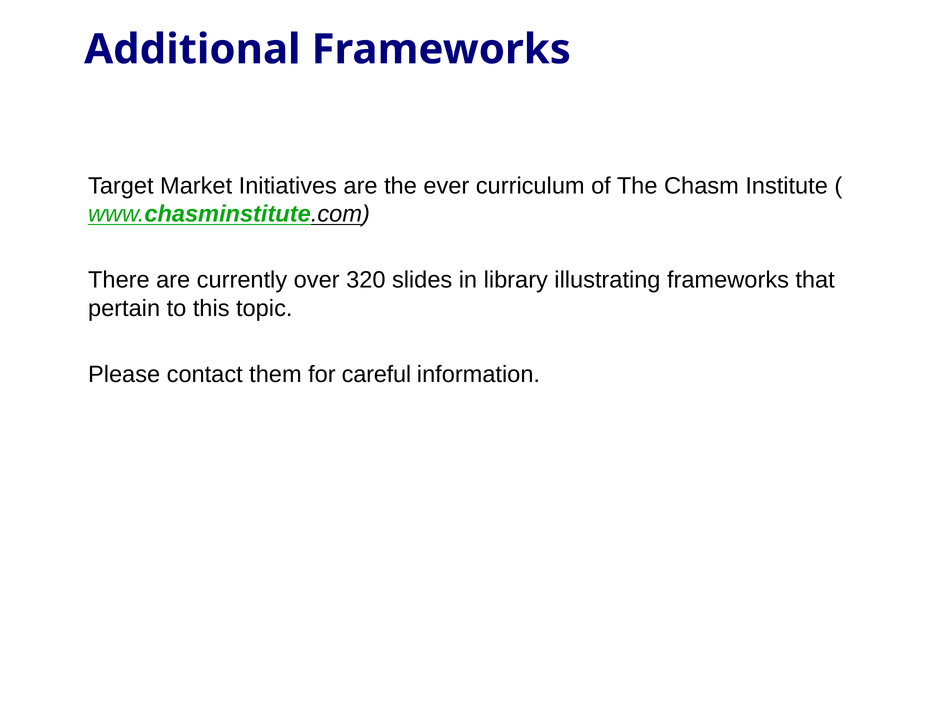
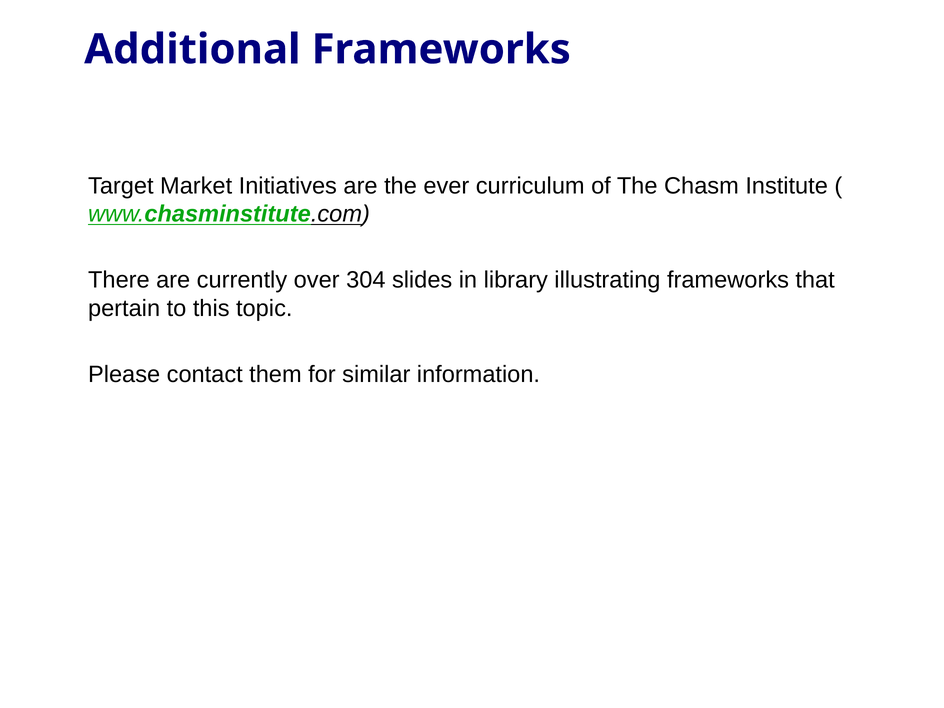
320: 320 -> 304 (366, 280)
careful: careful -> similar (376, 375)
